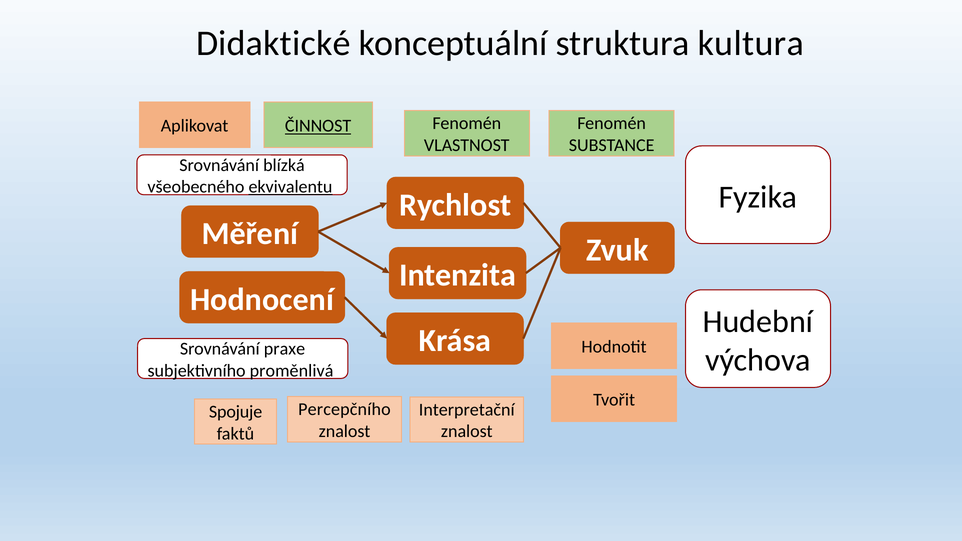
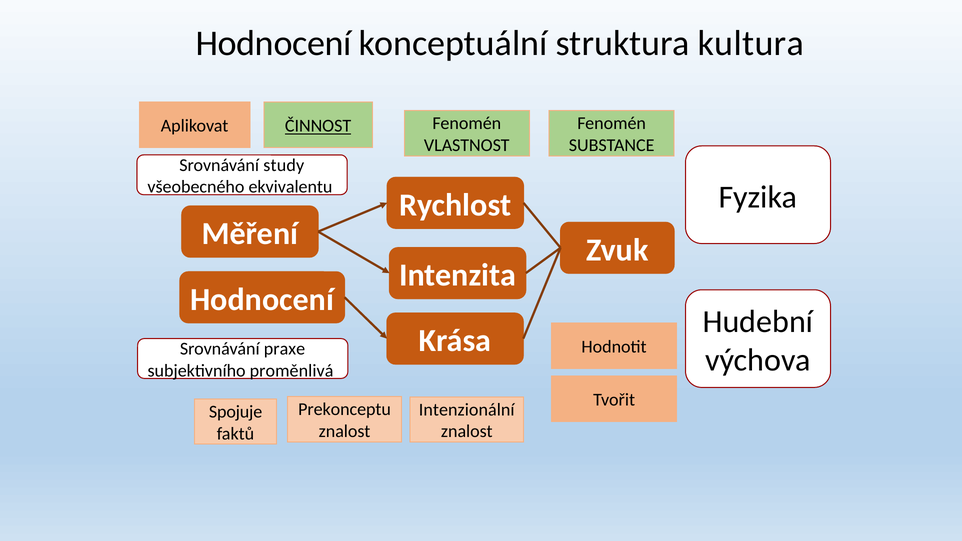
Didaktické: Didaktické -> Hodnocení (274, 43)
blízká: blízká -> study (284, 165)
ekvivalentu underline: present -> none (290, 187)
Percepčního: Percepčního -> Prekonceptu (345, 410)
Interpretační: Interpretační -> Intenzionální (467, 410)
